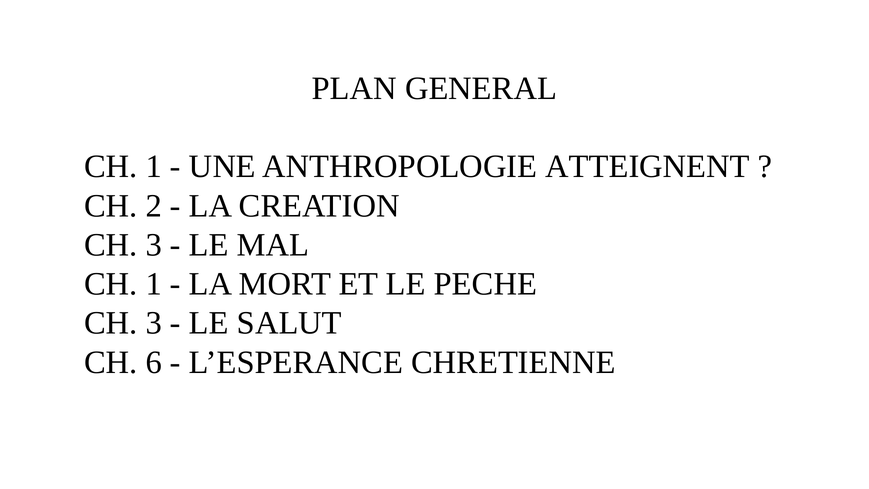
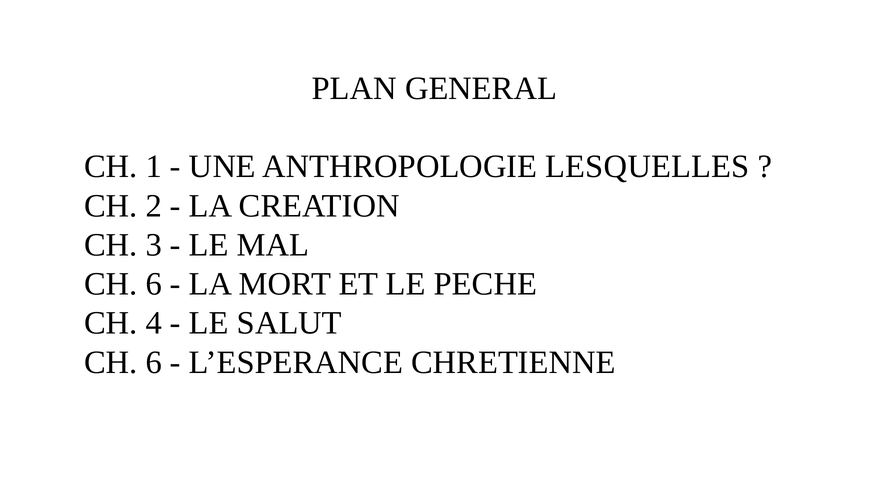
ATTEIGNENT: ATTEIGNENT -> LESQUELLES (647, 167)
1: 1 -> 6 (154, 284)
3: 3 -> 4 (154, 323)
